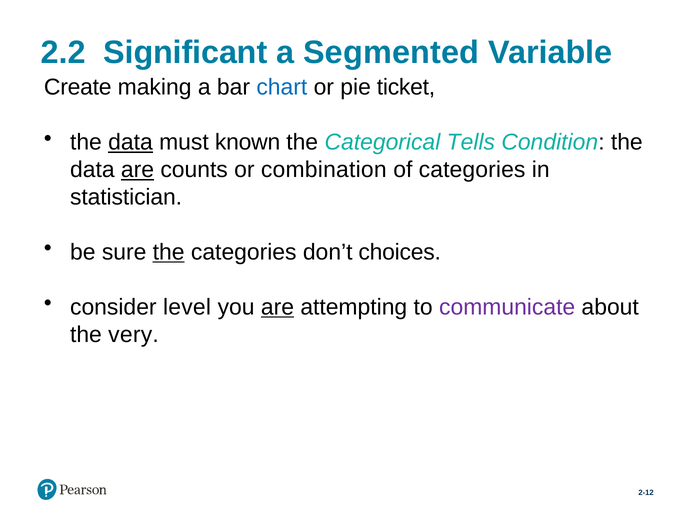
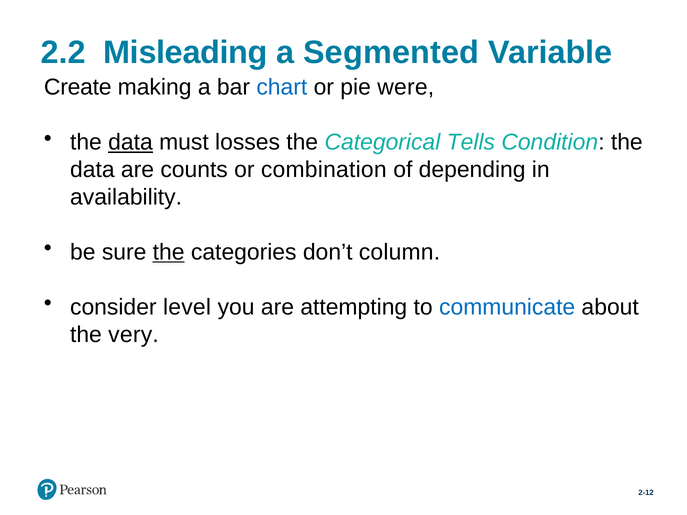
Significant: Significant -> Misleading (185, 52)
ticket: ticket -> were (406, 87)
known: known -> losses (248, 142)
are underline: present -> none (137, 170)
of categories: categories -> depending (472, 170)
statistician: statistician -> availability (126, 197)
choices: choices -> column (399, 252)
are underline: present -> none (277, 307)
communicate colour: purple -> blue (507, 307)
